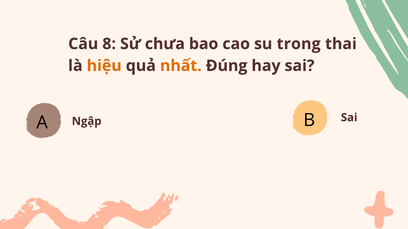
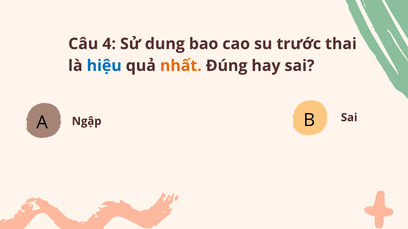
8: 8 -> 4 (109, 44)
chưa: chưa -> dung (165, 44)
trong: trong -> trước (299, 44)
hiệu colour: orange -> blue (104, 66)
